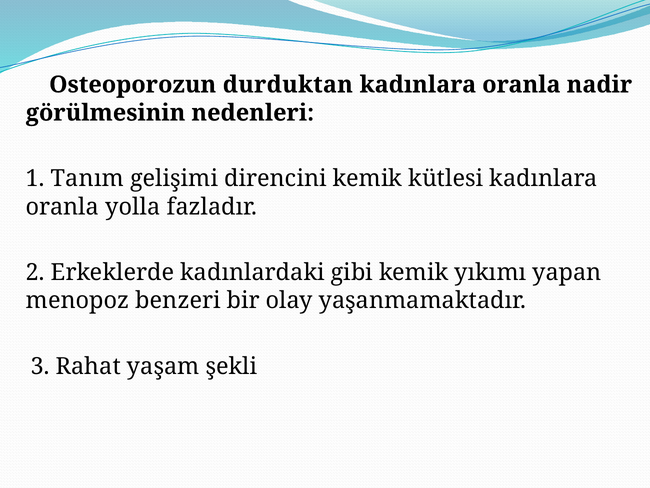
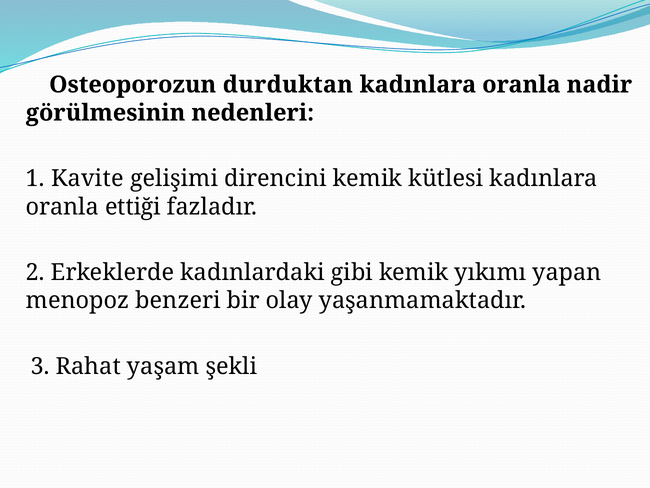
Tanım: Tanım -> Kavite (87, 178)
yolla: yolla -> ettiği (133, 207)
